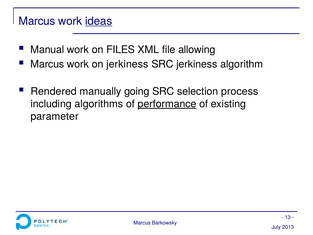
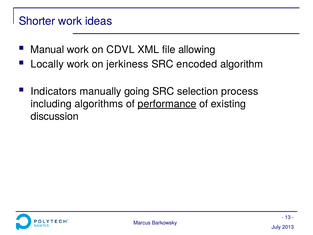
Marcus: Marcus -> Shorter (37, 21)
ideas underline: present -> none (99, 21)
FILES: FILES -> CDVL (120, 50)
Marcus: Marcus -> Locally (47, 64)
SRC jerkiness: jerkiness -> encoded (197, 64)
Rendered: Rendered -> Indicators (54, 91)
parameter: parameter -> discussion (55, 116)
